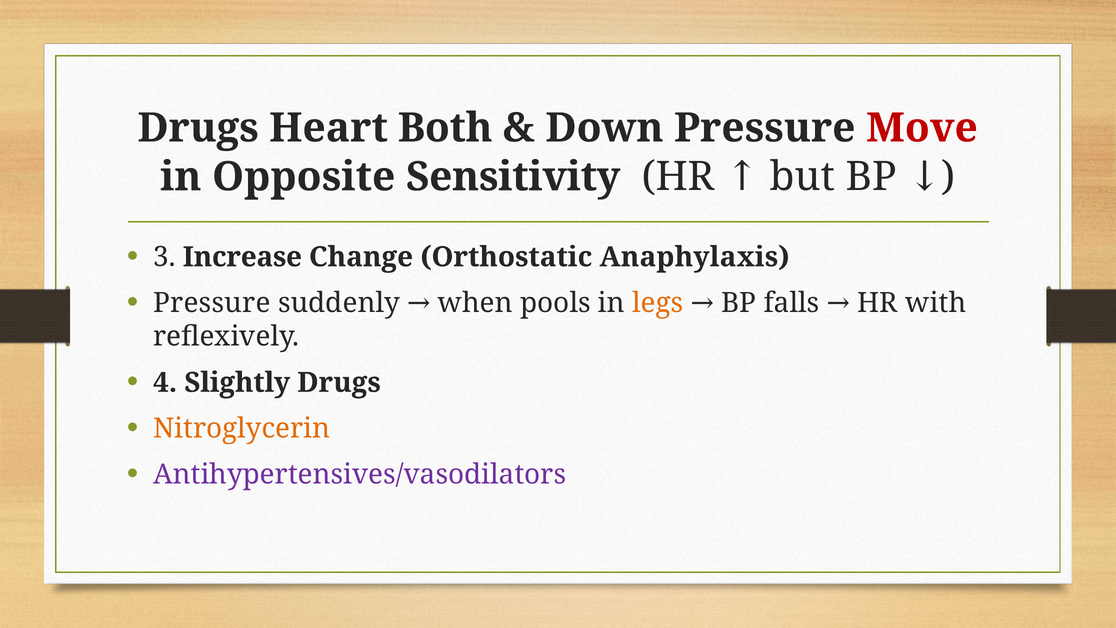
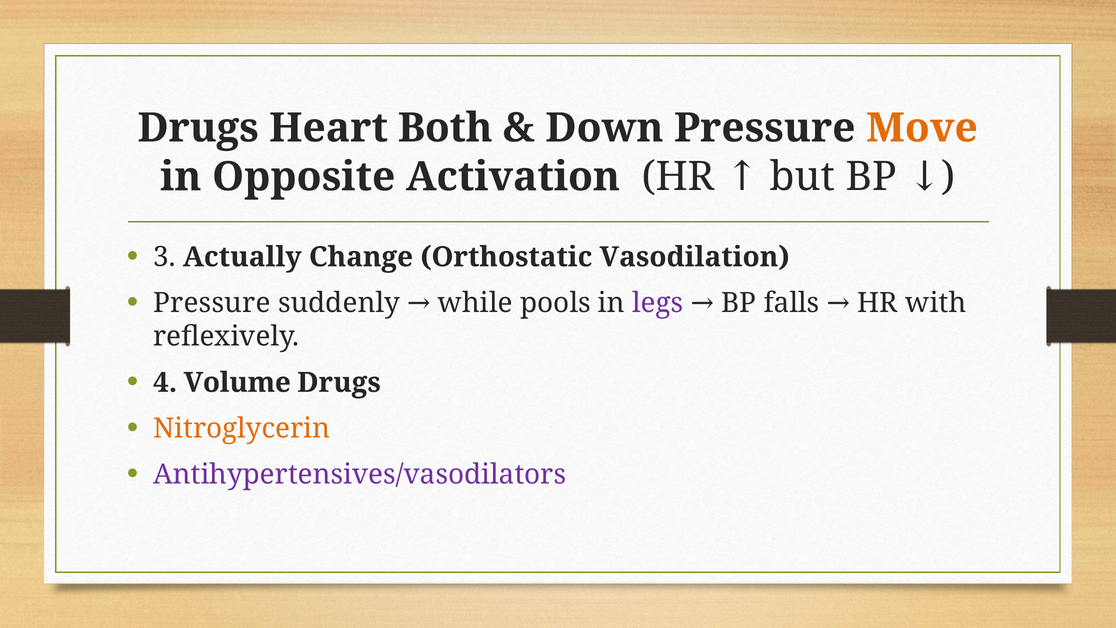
Move colour: red -> orange (922, 128)
Sensitivity: Sensitivity -> Activation (513, 177)
Increase: Increase -> Actually (242, 257)
Anaphylaxis: Anaphylaxis -> Vasodilation (695, 257)
when: when -> while (475, 303)
legs colour: orange -> purple (658, 303)
Slightly: Slightly -> Volume (237, 382)
